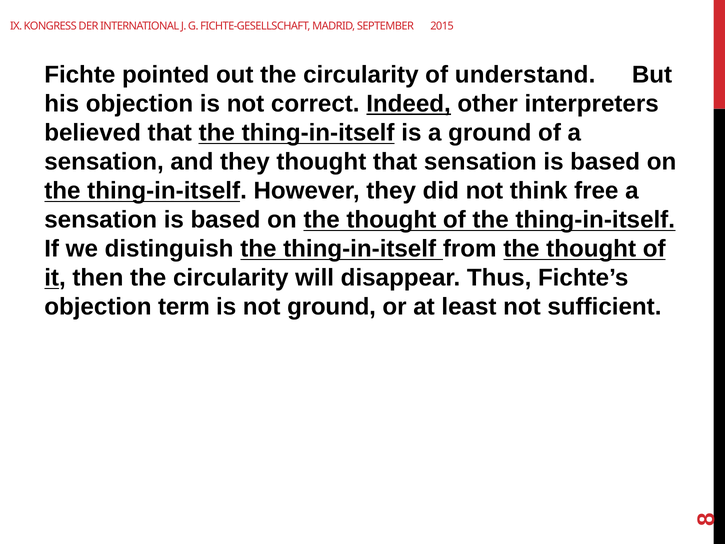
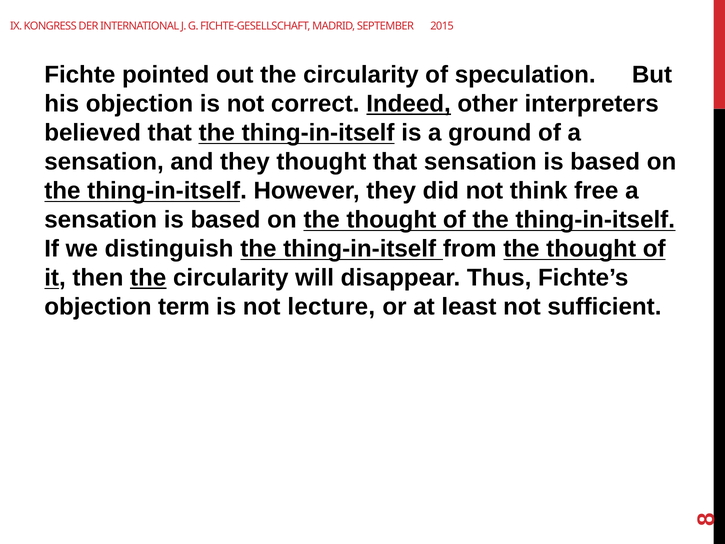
understand: understand -> speculation (525, 75)
the underline: none -> present (148, 278)
not ground: ground -> lecture (331, 307)
